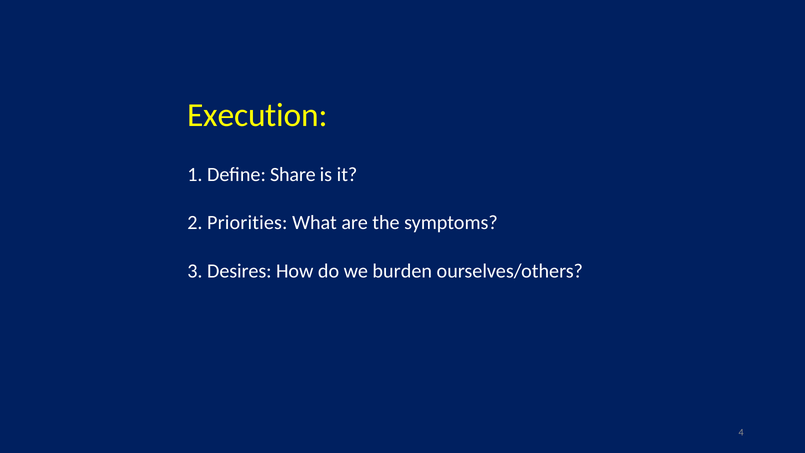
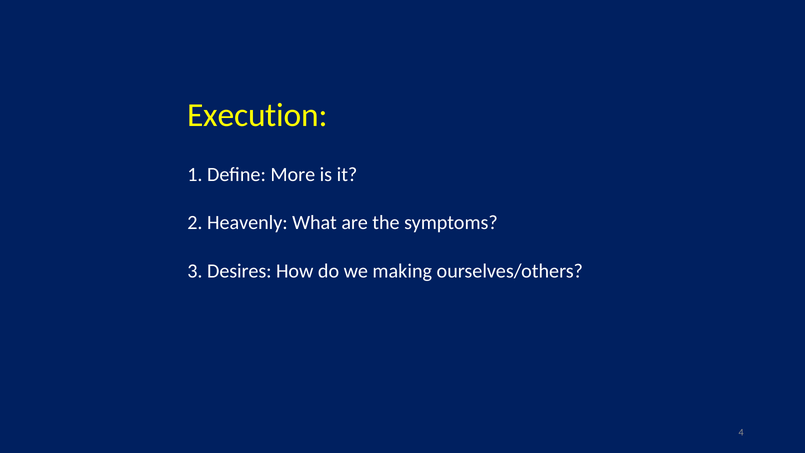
Share: Share -> More (293, 174)
Priorities: Priorities -> Heavenly (247, 223)
burden: burden -> making (402, 271)
